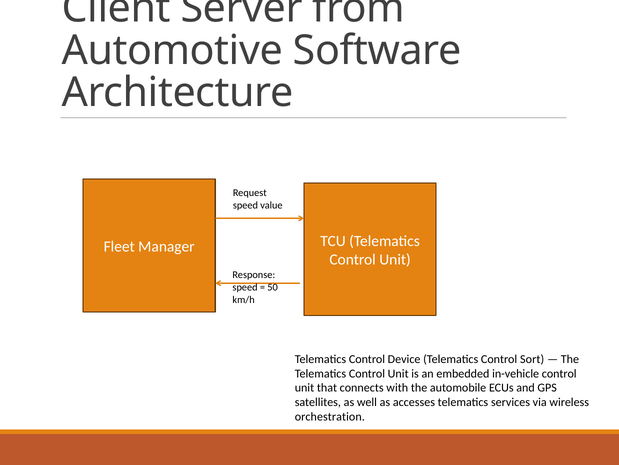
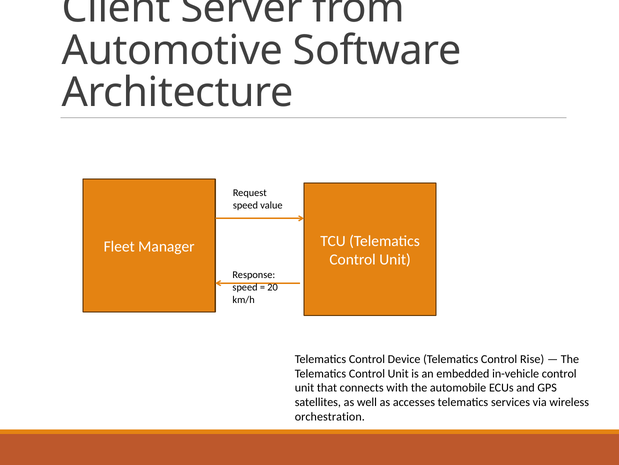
50: 50 -> 20 (273, 287)
Sort: Sort -> Rise (532, 358)
